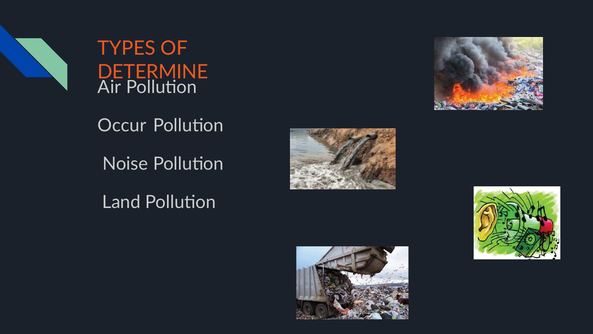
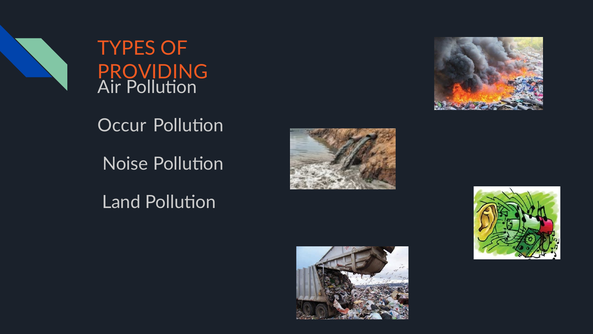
DETERMINE: DETERMINE -> PROVIDING (153, 72)
